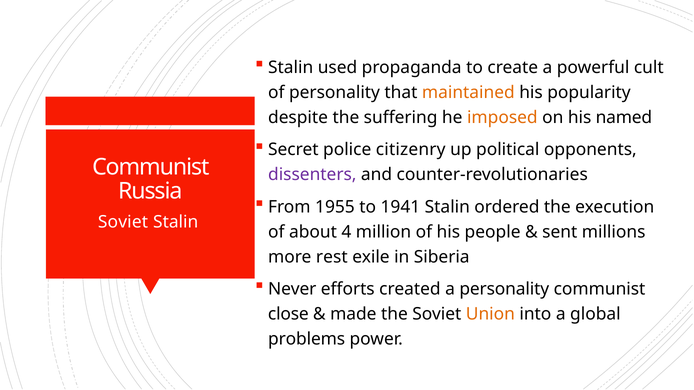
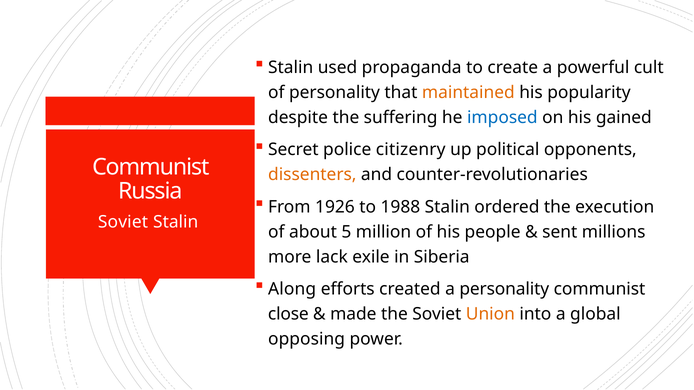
imposed colour: orange -> blue (502, 118)
named: named -> gained (624, 118)
dissenters colour: purple -> orange (312, 175)
1955: 1955 -> 1926 (335, 207)
1941: 1941 -> 1988 (400, 207)
4: 4 -> 5 (346, 232)
rest: rest -> lack (332, 257)
Never: Never -> Along (292, 289)
problems: problems -> opposing (307, 339)
